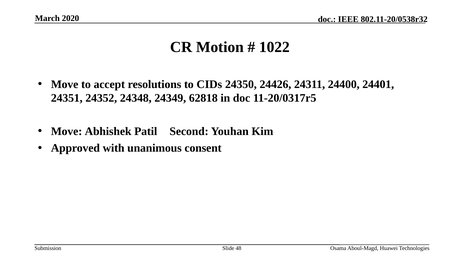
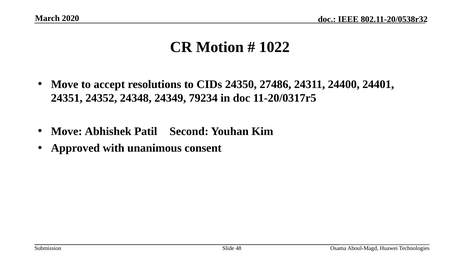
24426: 24426 -> 27486 (275, 84)
62818: 62818 -> 79234 (203, 98)
